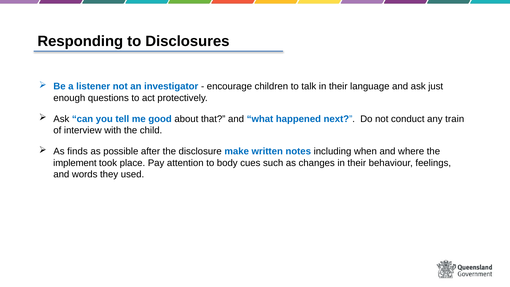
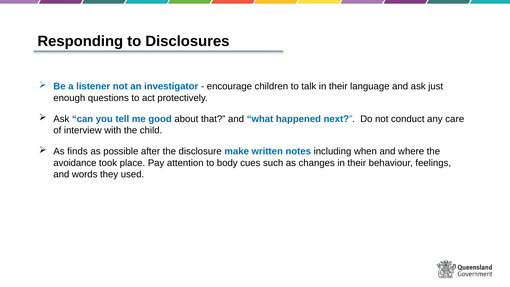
train: train -> care (455, 119)
implement: implement -> avoidance (75, 163)
